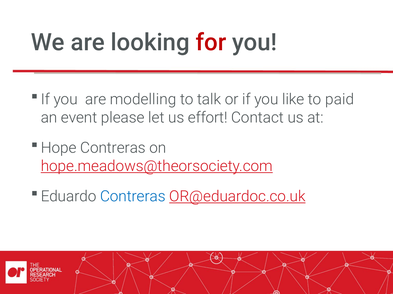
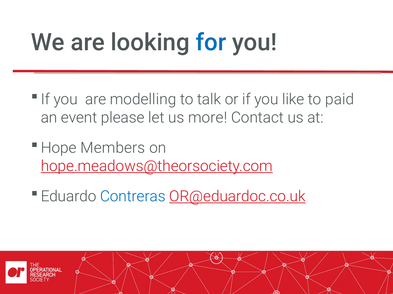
for colour: red -> blue (211, 43)
effort: effort -> more (208, 118)
Hope Contreras: Contreras -> Members (113, 148)
